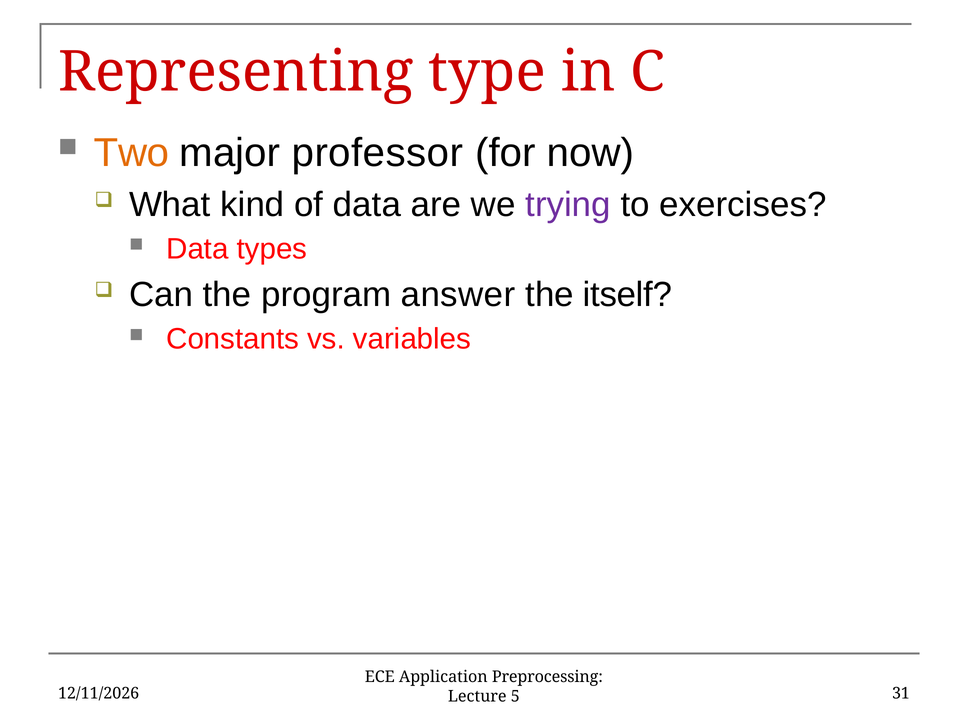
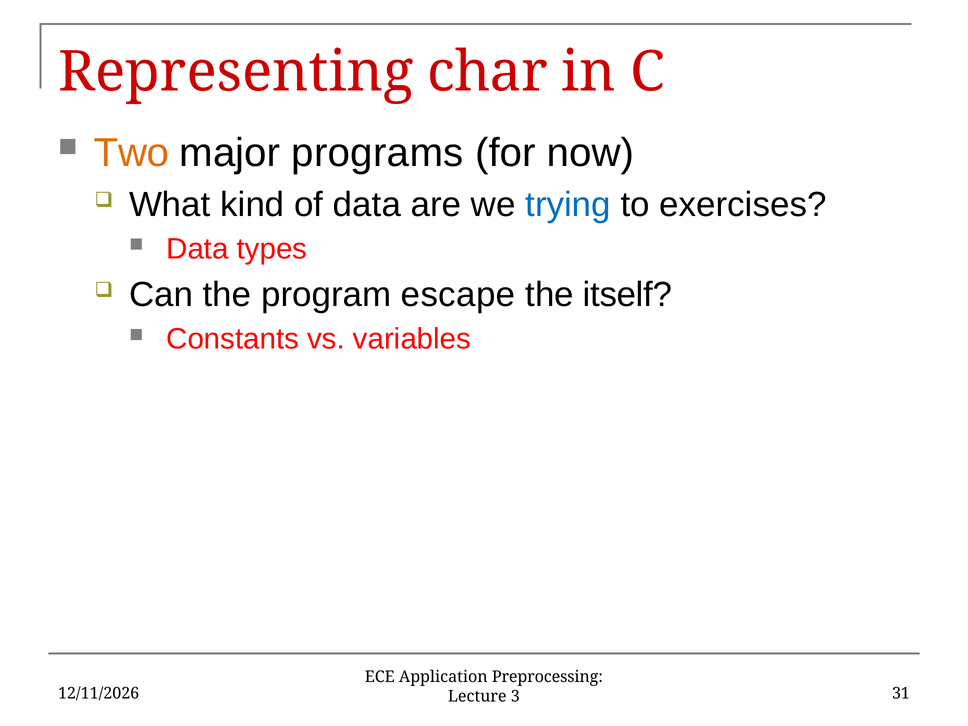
type: type -> char (488, 72)
professor: professor -> programs (377, 153)
trying colour: purple -> blue (568, 205)
answer: answer -> escape (458, 295)
5: 5 -> 3 (515, 696)
